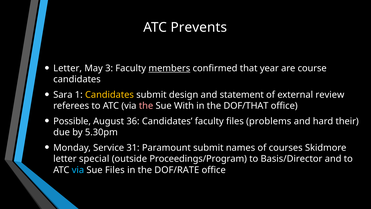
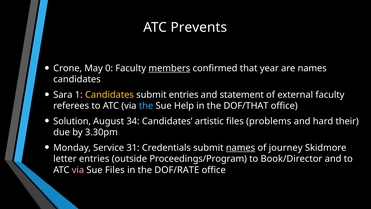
Letter: Letter -> Crone (68, 68)
3: 3 -> 0 (109, 68)
are course: course -> names (312, 68)
submit design: design -> entries (184, 95)
external review: review -> faculty (330, 95)
the colour: pink -> light blue (146, 106)
With: With -> Help (184, 106)
Possible: Possible -> Solution (72, 121)
36: 36 -> 34 (133, 121)
Candidates faculty: faculty -> artistic (209, 121)
5.30pm: 5.30pm -> 3.30pm (101, 132)
Paramount: Paramount -> Credentials (166, 147)
names underline: none -> present (241, 147)
courses: courses -> journey (286, 147)
letter special: special -> entries (94, 159)
Basis/Director: Basis/Director -> Book/Director (291, 159)
via colour: light blue -> pink (78, 170)
